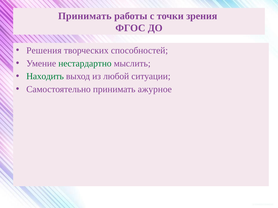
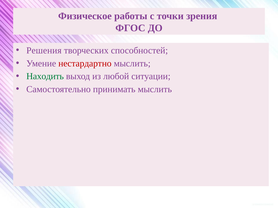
Принимать: Принимать -> Физическое (85, 16)
нестардартно colour: green -> red (85, 64)
принимать ажурное: ажурное -> мыслить (155, 89)
